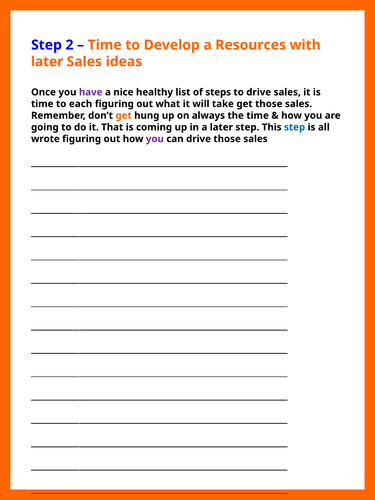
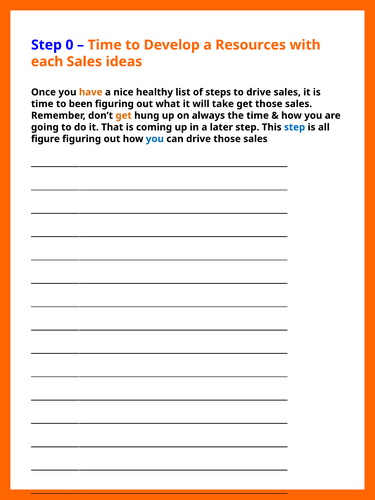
2: 2 -> 0 (69, 45)
later: later -> each (47, 62)
have colour: purple -> orange (91, 92)
each: each -> been (81, 104)
wrote: wrote -> figure (45, 139)
you colour: purple -> blue (155, 139)
